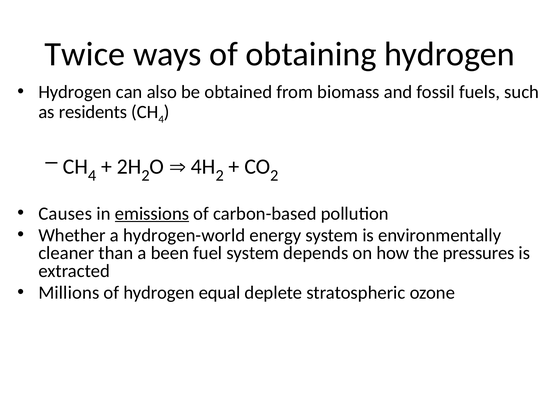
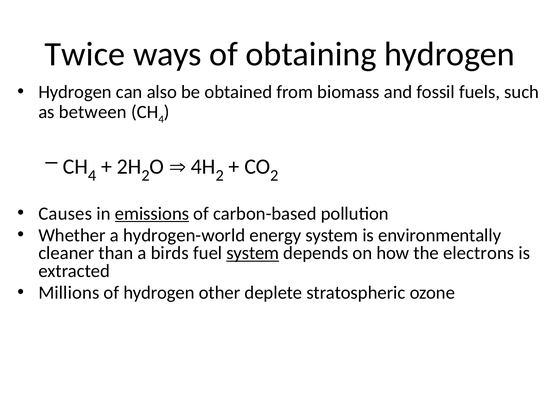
residents: residents -> between (93, 112)
been: been -> birds (170, 253)
system underline: none -> present (253, 253)
pressures: pressures -> electrons (479, 253)
equal: equal -> other (220, 293)
